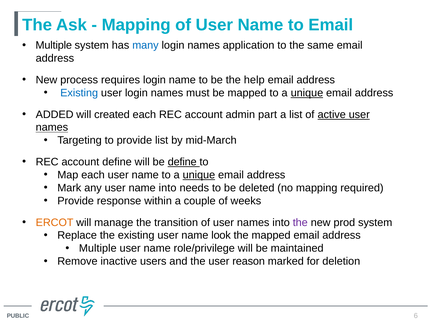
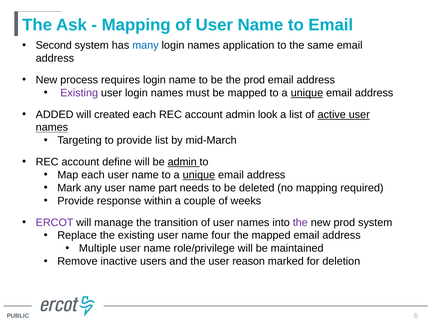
Multiple: Multiple -> Second (54, 45)
the help: help -> prod (254, 80)
Existing colour: blue -> purple (79, 93)
part: part -> look (268, 114)
be define: define -> admin (182, 162)
name into: into -> part (168, 188)
ERCOT colour: orange -> purple (55, 222)
look: look -> four (221, 235)
